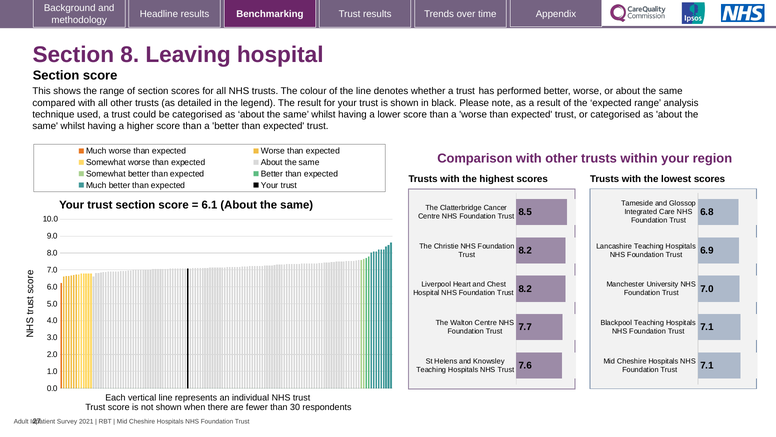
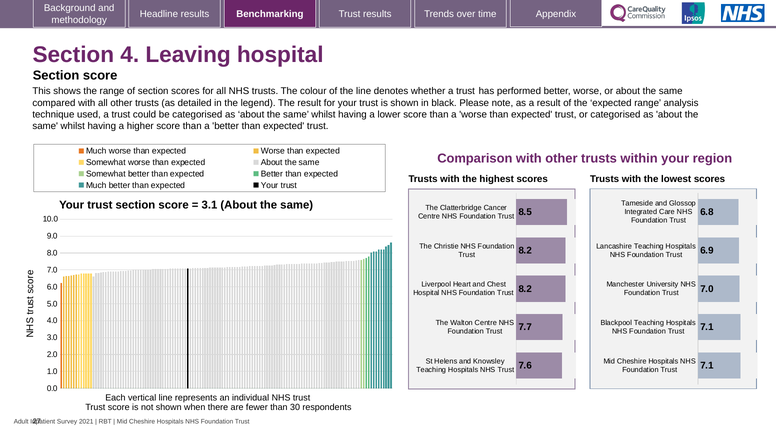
8: 8 -> 4 (130, 55)
6.1: 6.1 -> 3.1 (209, 205)
